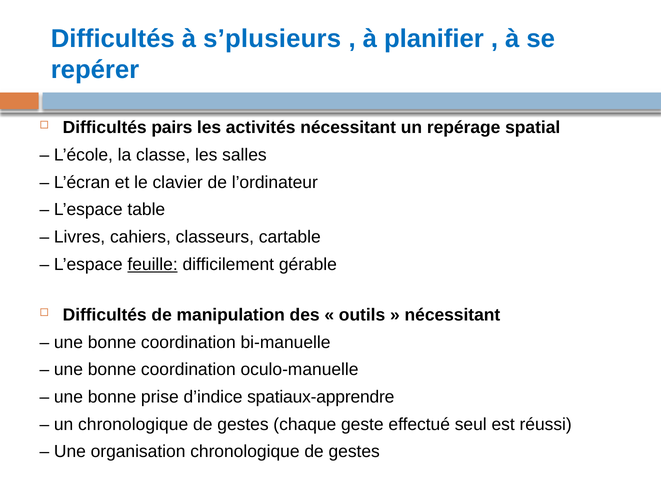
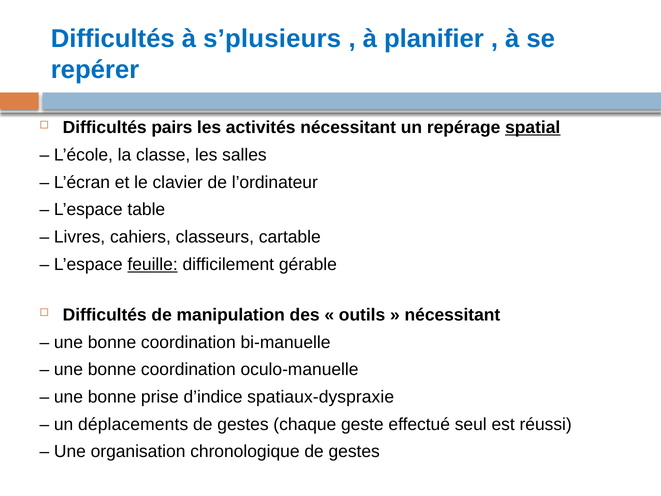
spatial underline: none -> present (533, 127)
spatiaux-apprendre: spatiaux-apprendre -> spatiaux-dyspraxie (321, 397)
un chronologique: chronologique -> déplacements (133, 424)
